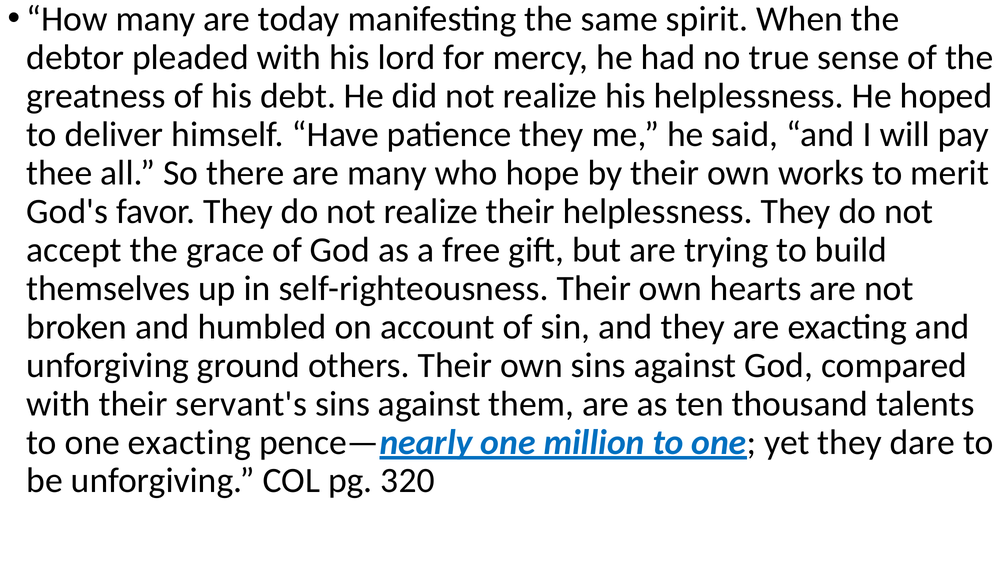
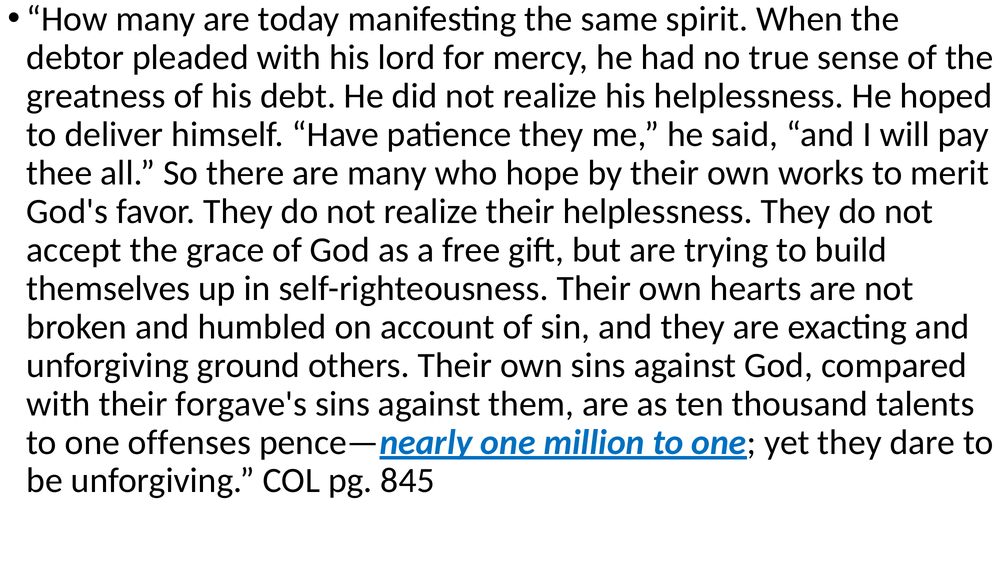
servant's: servant's -> forgave's (241, 404)
one exacting: exacting -> offenses (189, 443)
320: 320 -> 845 (408, 481)
